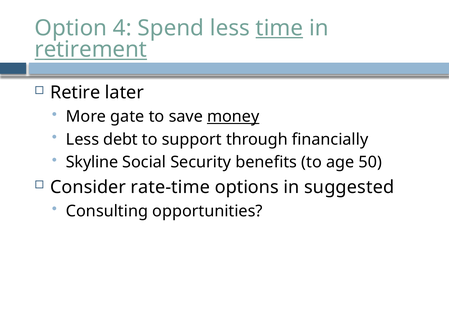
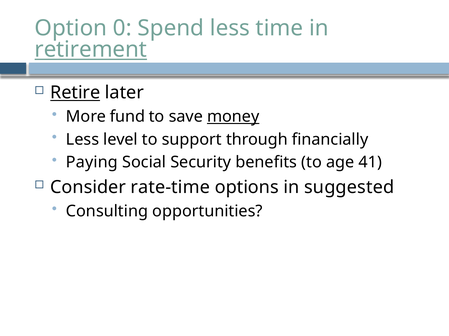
4: 4 -> 0 (122, 28)
time underline: present -> none (279, 28)
Retire underline: none -> present (75, 93)
gate: gate -> fund (127, 117)
debt: debt -> level (121, 140)
Skyline: Skyline -> Paying (92, 163)
50: 50 -> 41 (370, 163)
